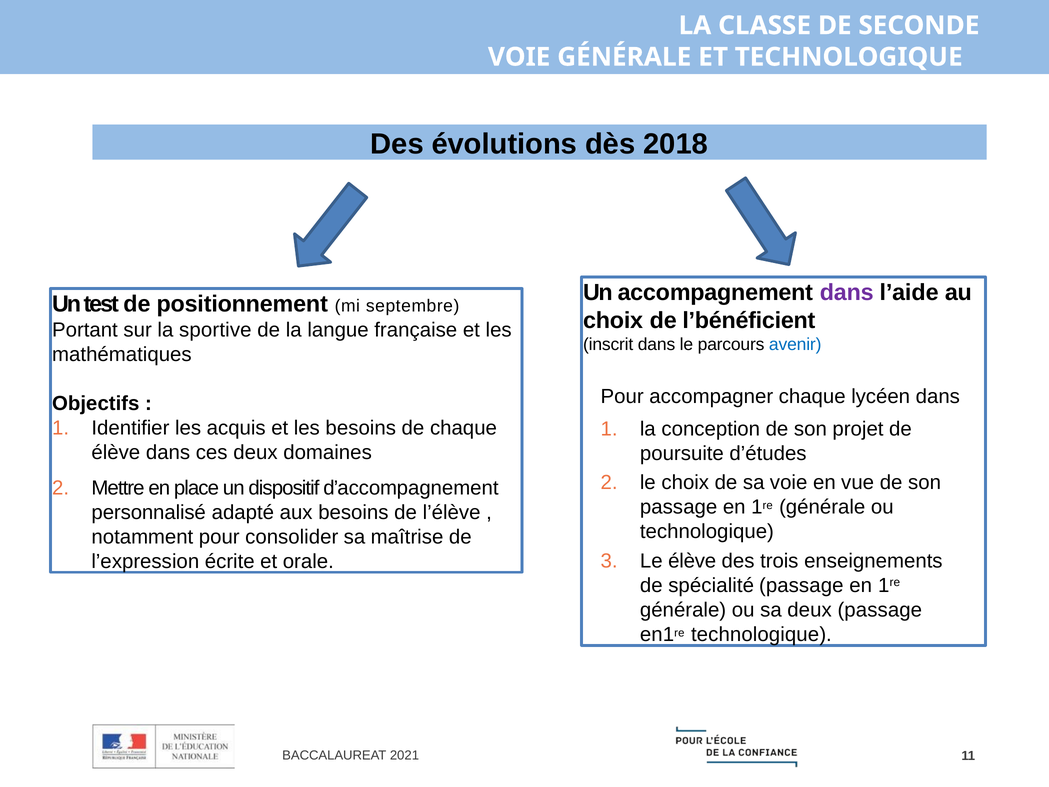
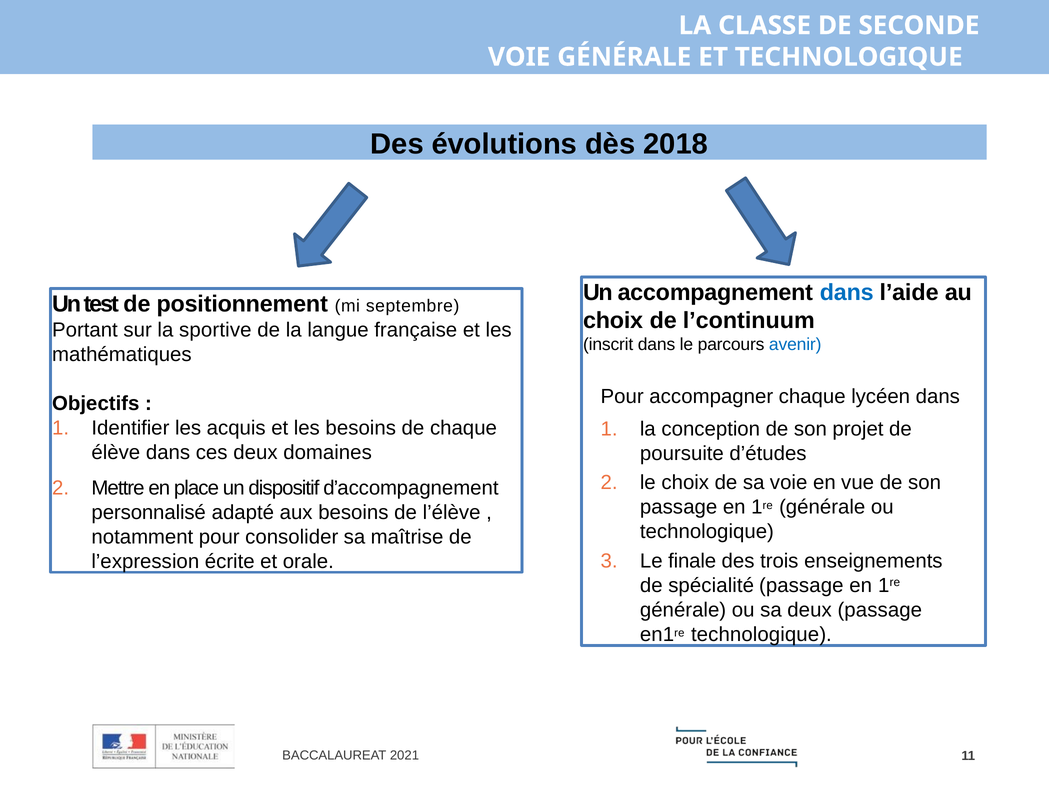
dans colour: purple -> blue (847, 292)
l’bénéficient: l’bénéficient -> l’continuum (749, 320)
Le élève: élève -> finale (692, 561)
